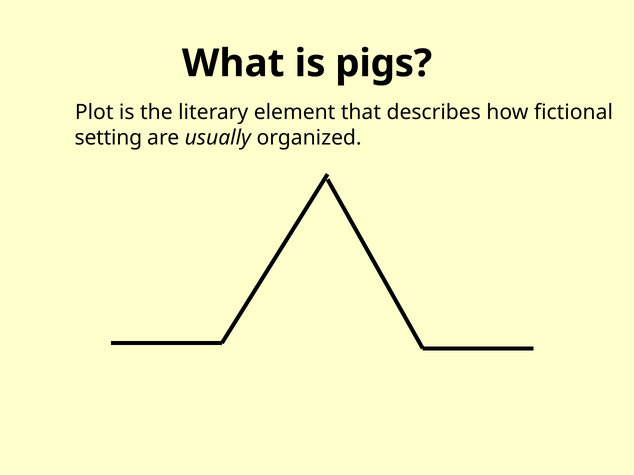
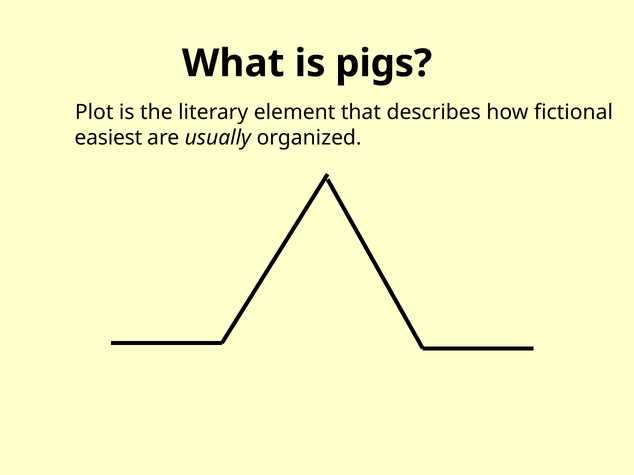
setting: setting -> easiest (108, 138)
